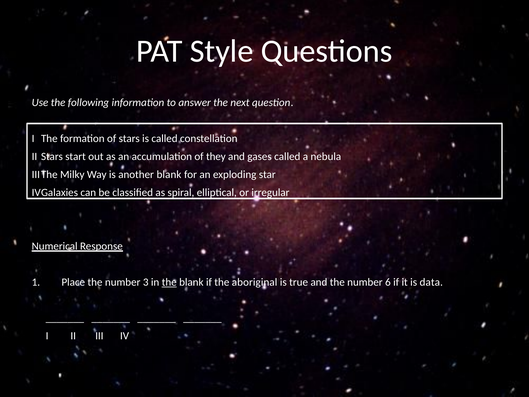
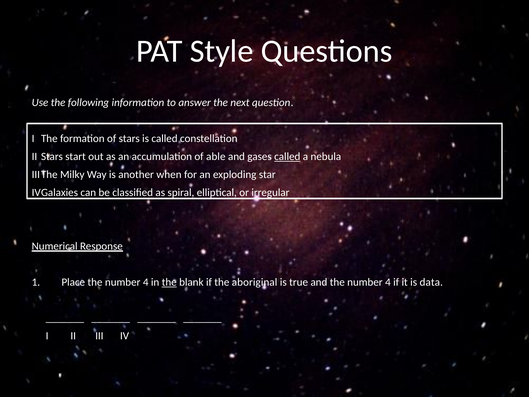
they: they -> able (216, 156)
called underline: none -> present (287, 156)
another blank: blank -> when (169, 174)
Place the number 3: 3 -> 4 (146, 282)
and the number 6: 6 -> 4 (388, 282)
